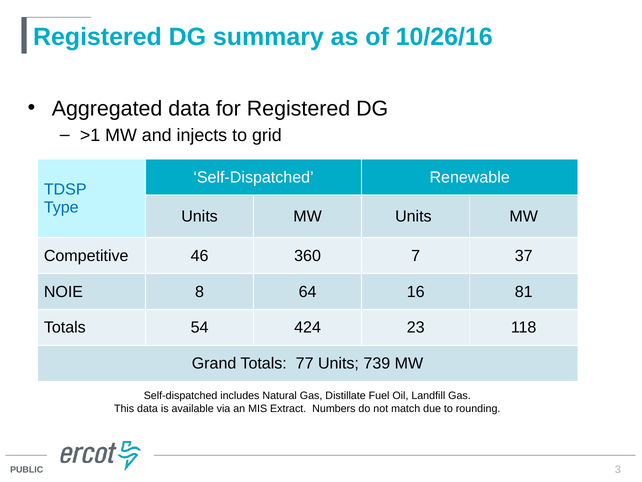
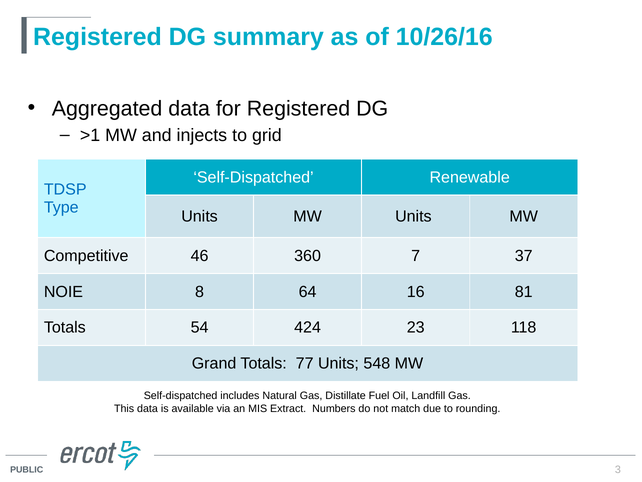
739: 739 -> 548 (377, 363)
